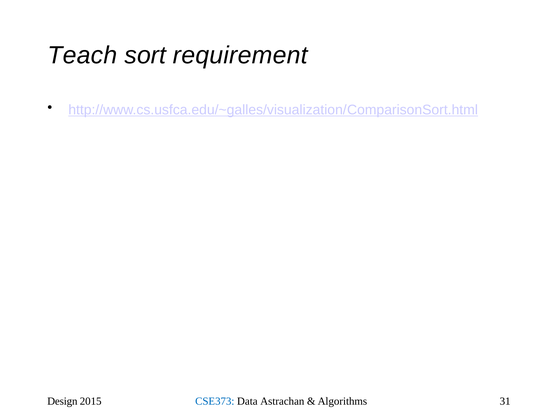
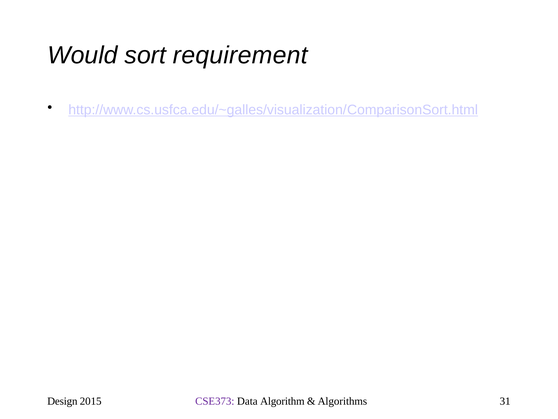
Teach: Teach -> Would (83, 55)
CSE373 colour: blue -> purple (215, 401)
Astrachan: Astrachan -> Algorithm (282, 401)
